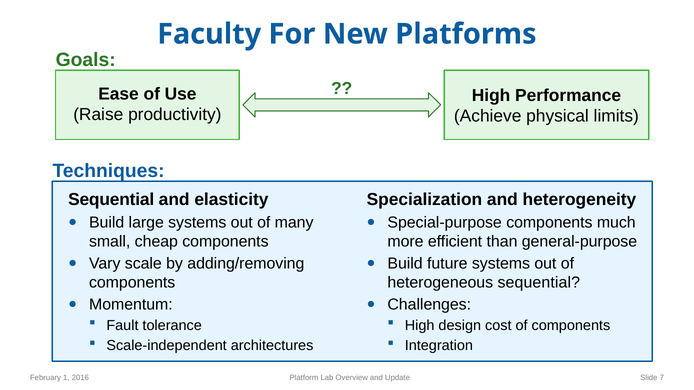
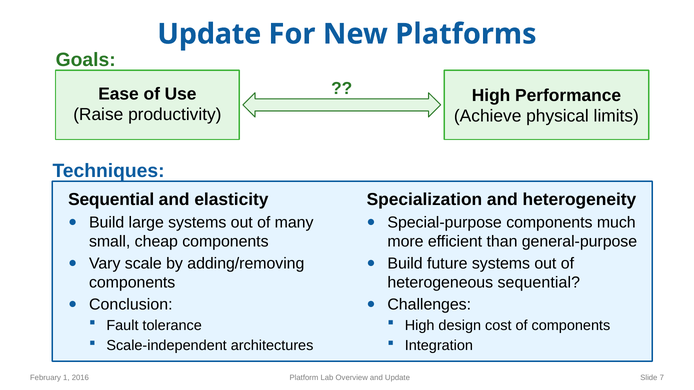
Faculty: Faculty -> Update (209, 34)
Momentum: Momentum -> Conclusion (131, 305)
